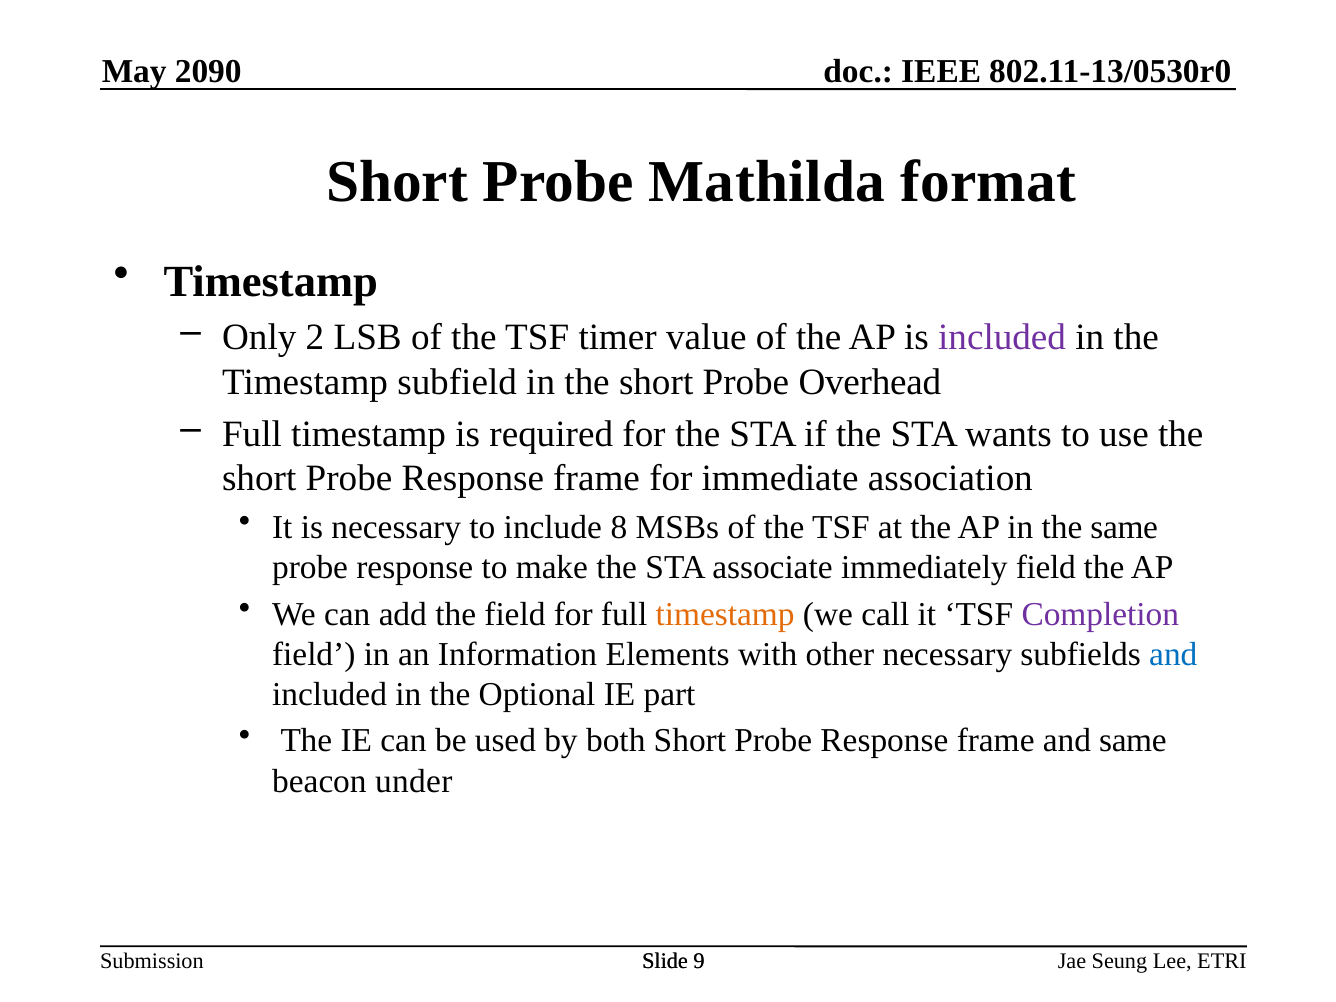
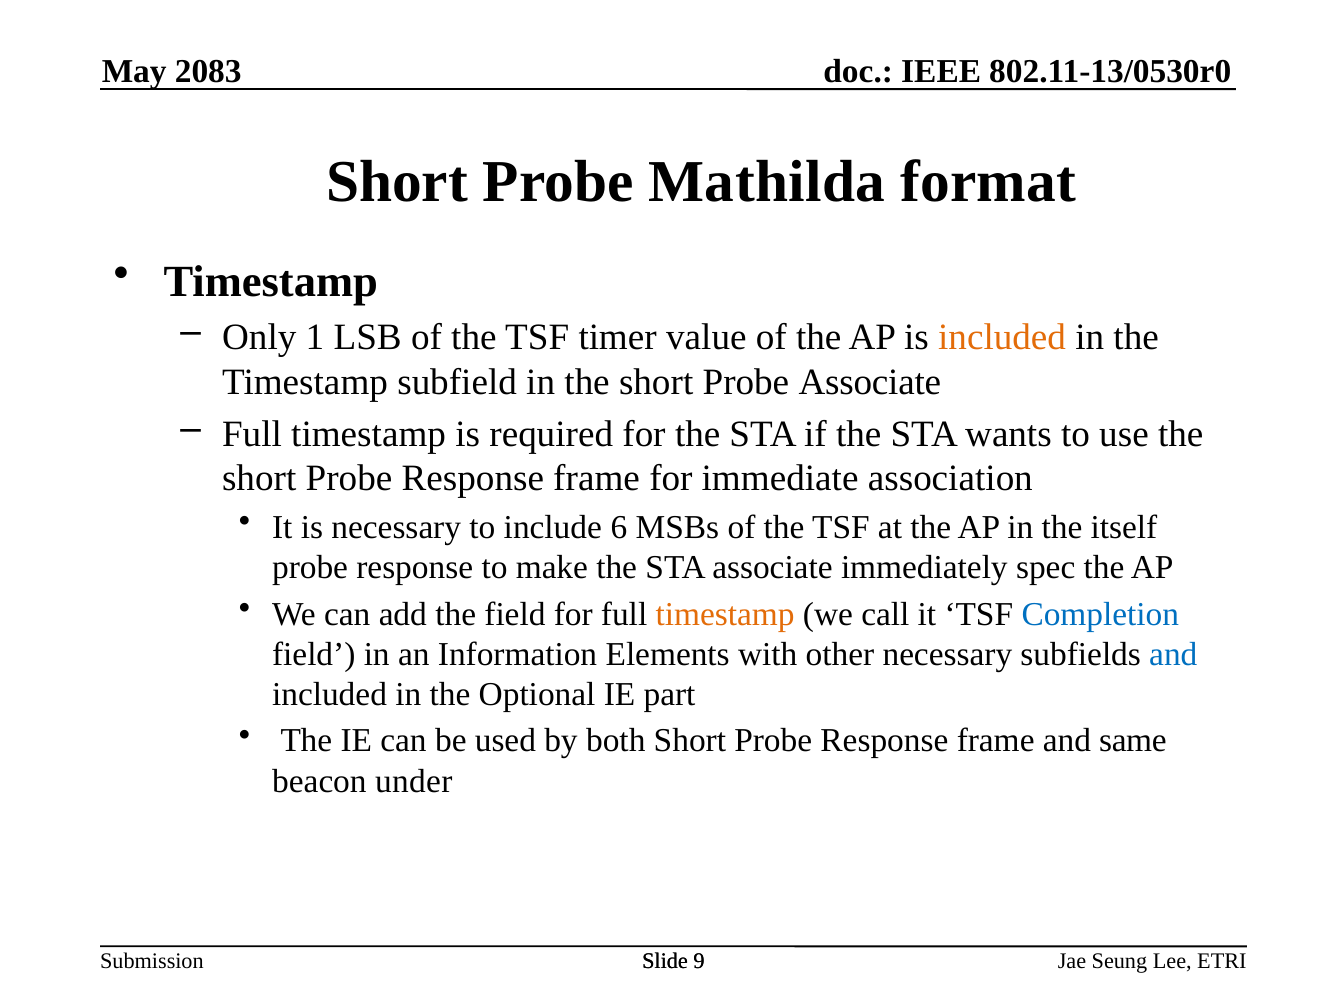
2090: 2090 -> 2083 (208, 71)
2: 2 -> 1 (315, 337)
included colour: purple -> orange (1002, 337)
Probe Overhead: Overhead -> Associate (870, 382)
8: 8 -> 6 (619, 527)
the same: same -> itself (1124, 527)
immediately field: field -> spec (1046, 567)
Completion colour: purple -> blue (1100, 614)
